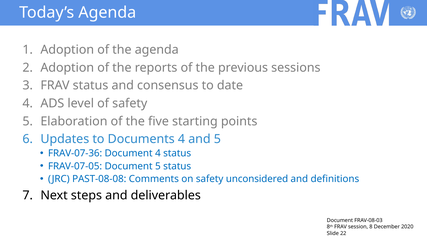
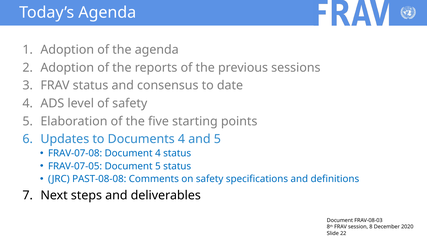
FRAV-07-36: FRAV-07-36 -> FRAV-07-08 (75, 153)
unconsidered: unconsidered -> specifications (257, 179)
